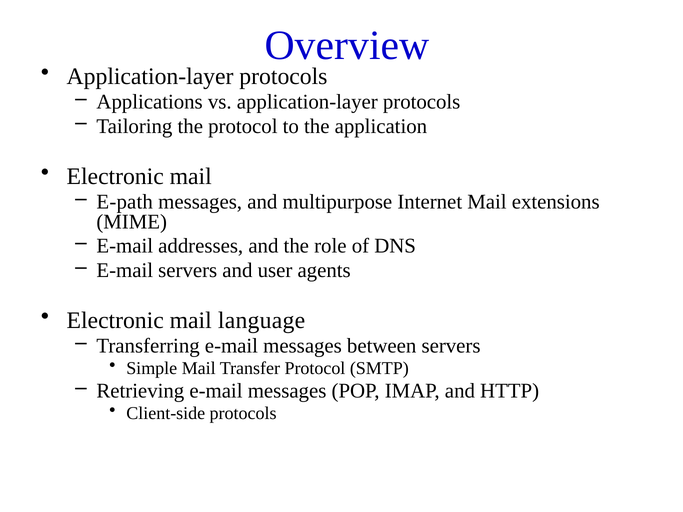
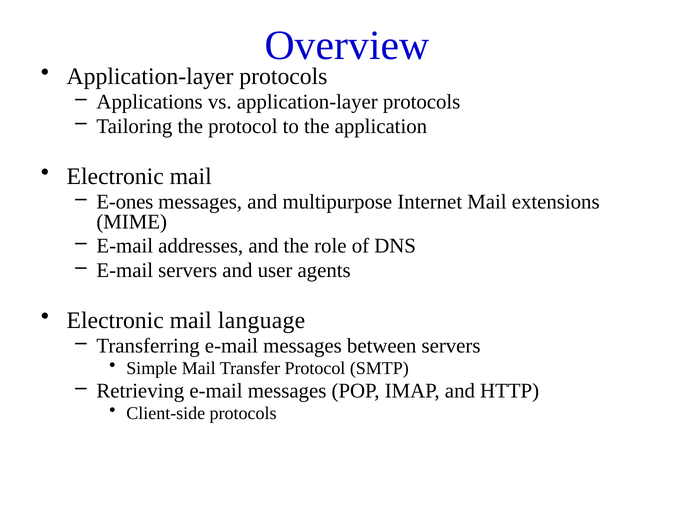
E-path: E-path -> E-ones (125, 202)
